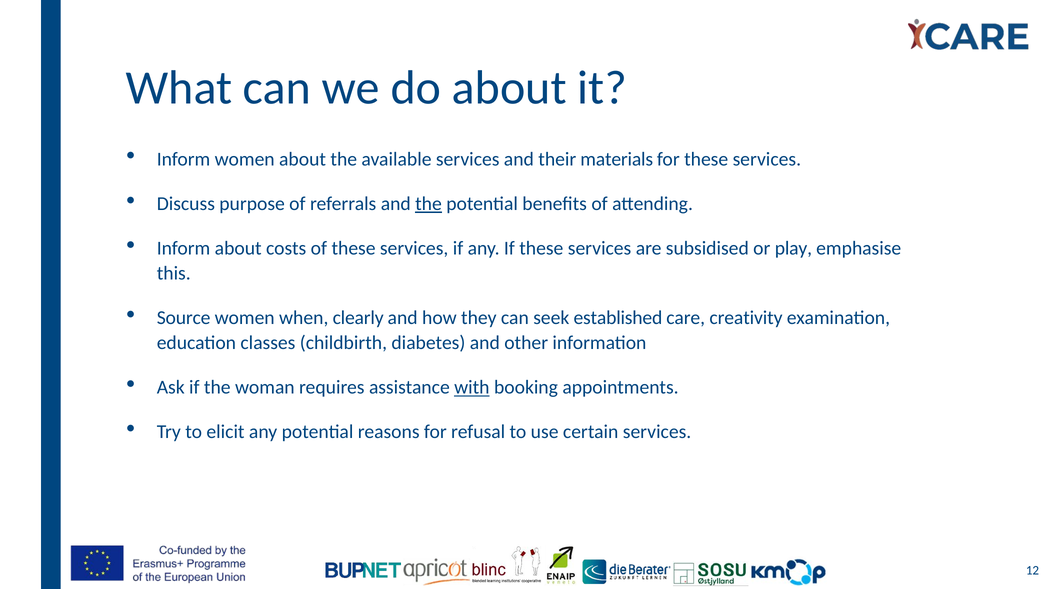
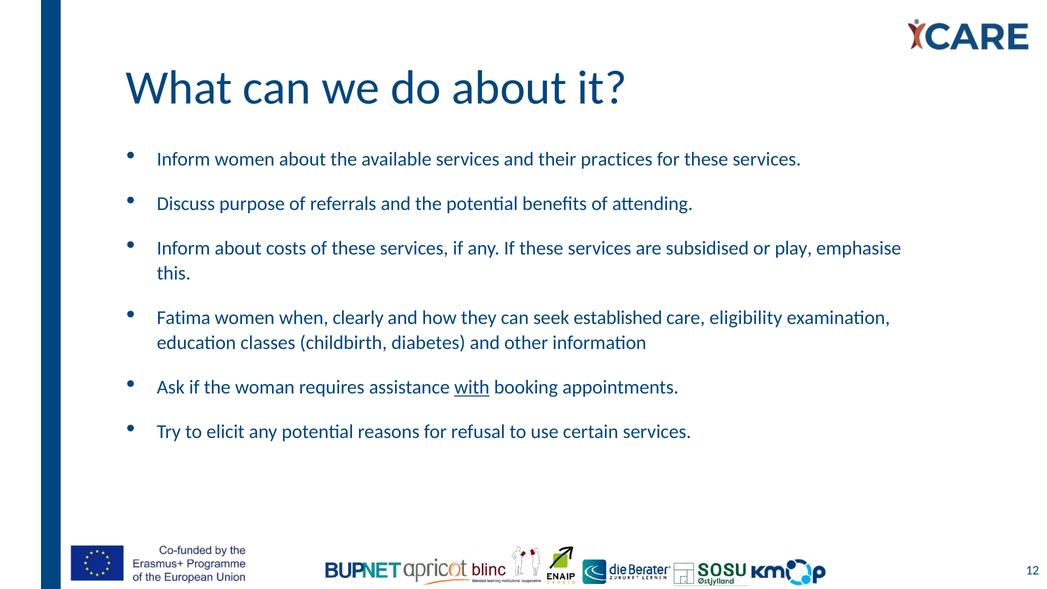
materials: materials -> practices (617, 159)
the underline: present -> none (428, 204)
Source: Source -> Fatima (184, 318)
creativity: creativity -> eligibility (746, 318)
